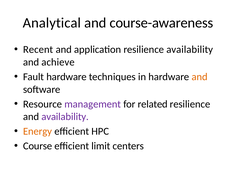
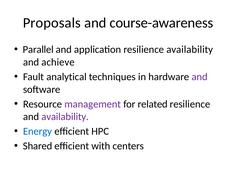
Analytical: Analytical -> Proposals (52, 23)
Recent: Recent -> Parallel (38, 50)
Fault hardware: hardware -> analytical (66, 77)
and colour: orange -> purple (200, 77)
Energy colour: orange -> blue (38, 131)
Course: Course -> Shared (38, 146)
limit: limit -> with (101, 146)
